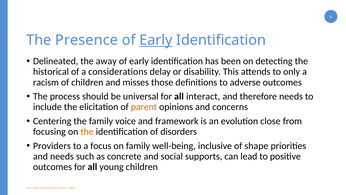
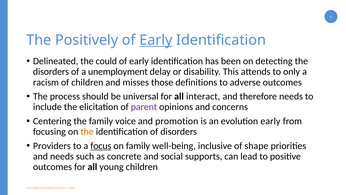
Presence: Presence -> Positively (87, 40)
away: away -> could (106, 61)
historical: historical -> disorders (51, 72)
considerations: considerations -> unemployment (118, 72)
parent colour: orange -> purple (144, 107)
framework: framework -> promotion (177, 121)
evolution close: close -> early (270, 121)
focus underline: none -> present (101, 146)
